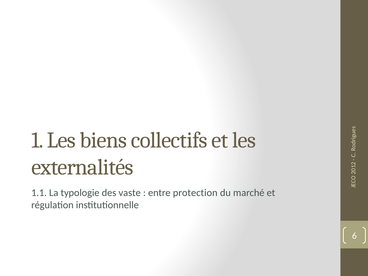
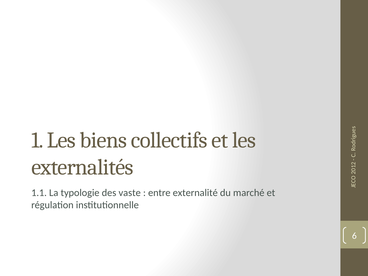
protection: protection -> externalité (195, 193)
